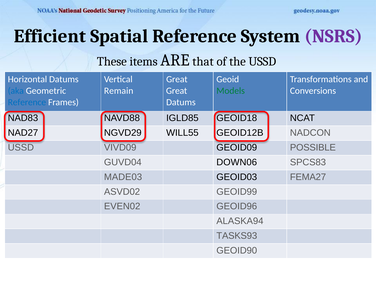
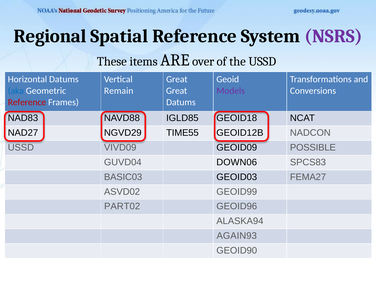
Efficient: Efficient -> Regional (50, 36)
that: that -> over (203, 61)
Models colour: green -> purple (231, 91)
Reference colour: blue -> red (27, 102)
WILL55: WILL55 -> TIME55 (182, 133)
MADE03: MADE03 -> BASIC03 (123, 177)
EVEN02: EVEN02 -> PART02 (122, 206)
TASKS93: TASKS93 -> AGAIN93 (237, 236)
